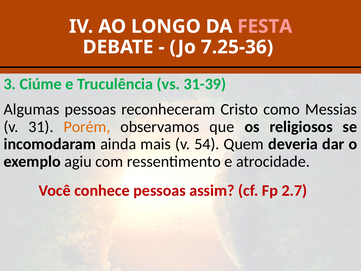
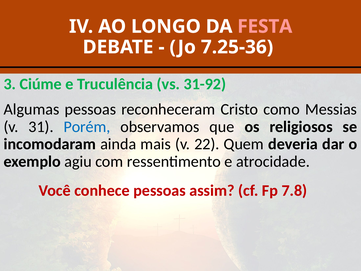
31-39: 31-39 -> 31-92 (205, 84)
Porém colour: orange -> blue (87, 127)
54: 54 -> 22 (207, 144)
2.7: 2.7 -> 7.8 (294, 191)
